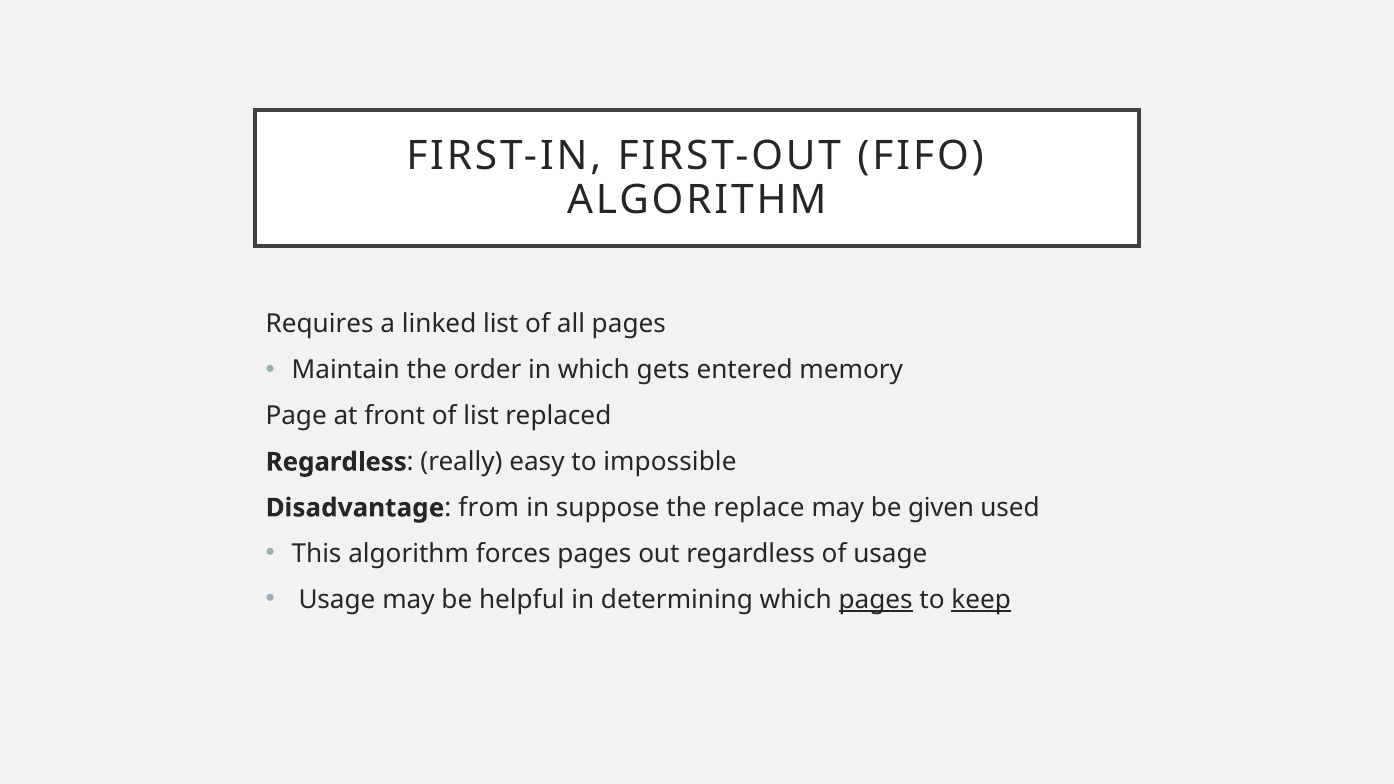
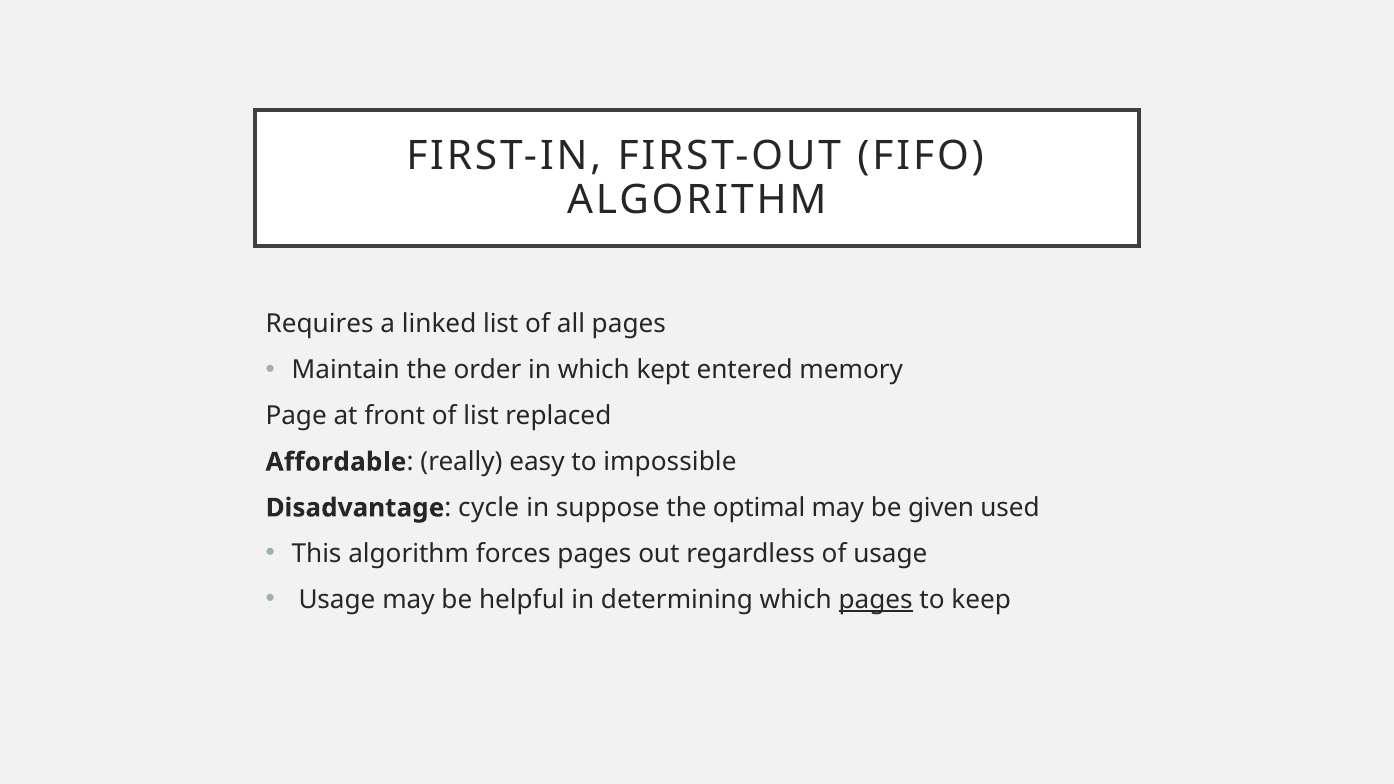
gets: gets -> kept (663, 370)
Regardless: Regardless -> Affordable (336, 462)
from: from -> cycle (489, 508)
replace: replace -> optimal (759, 508)
keep underline: present -> none (981, 600)
